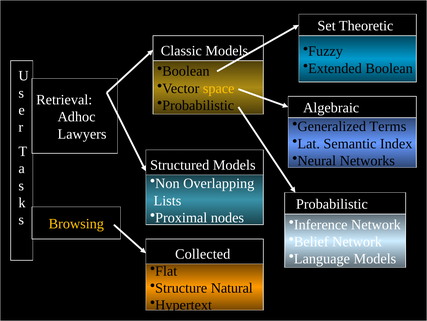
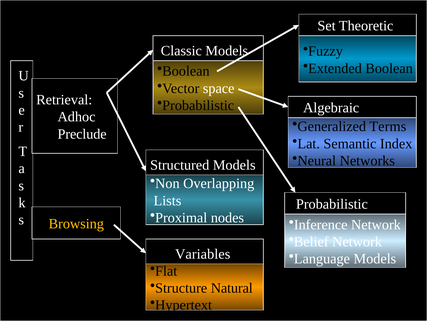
space colour: yellow -> white (219, 88)
Lawyers: Lawyers -> Preclude (82, 134)
Collected: Collected -> Variables (203, 254)
